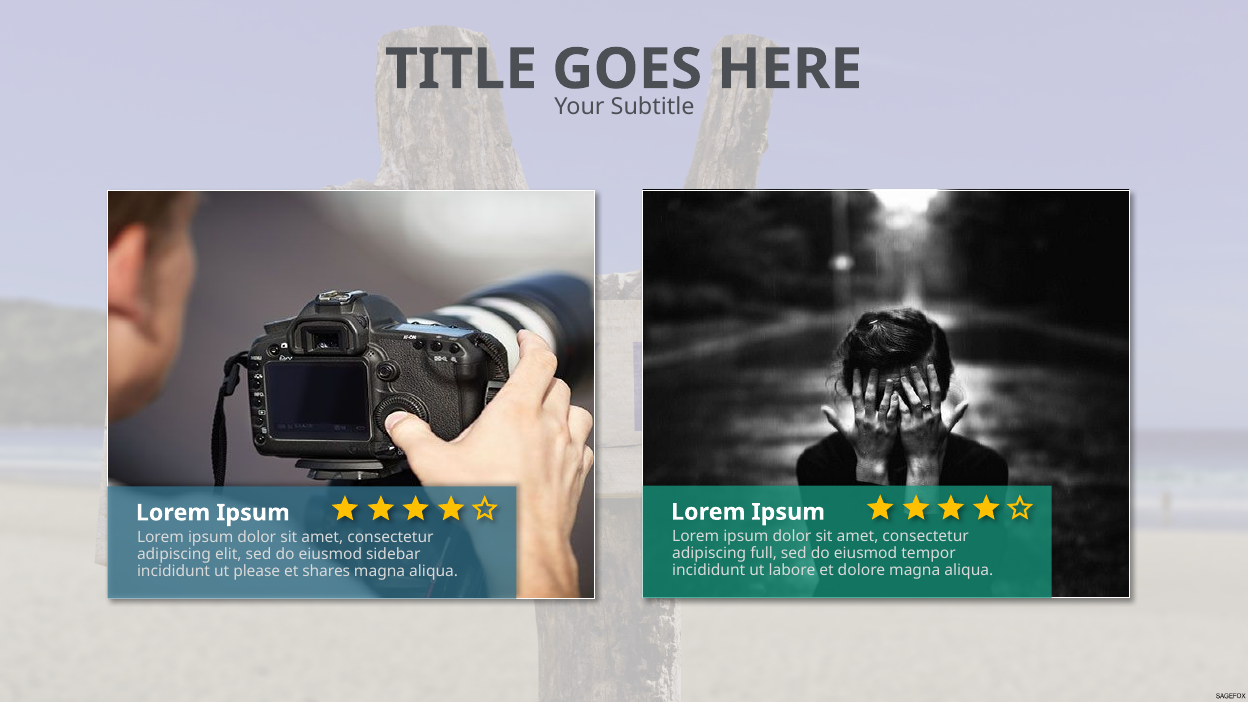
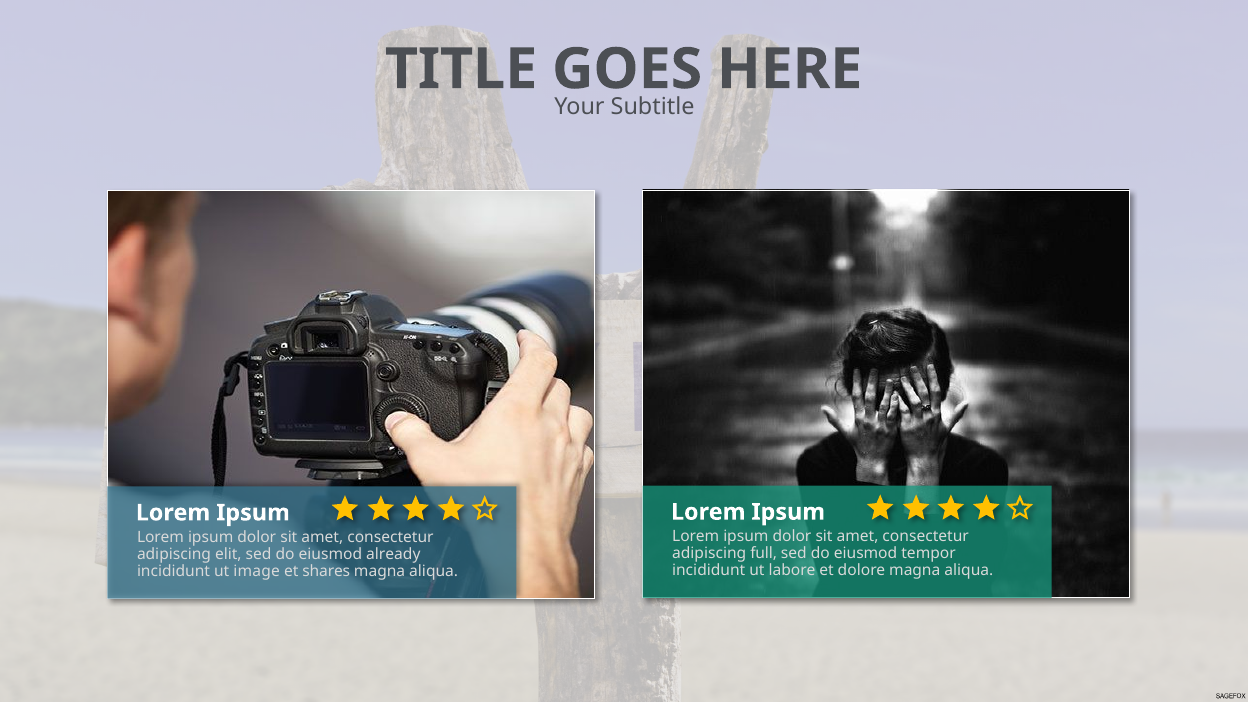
sidebar: sidebar -> already (393, 554)
please: please -> image (257, 571)
